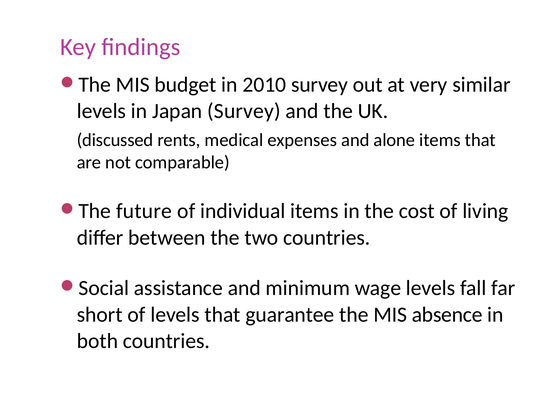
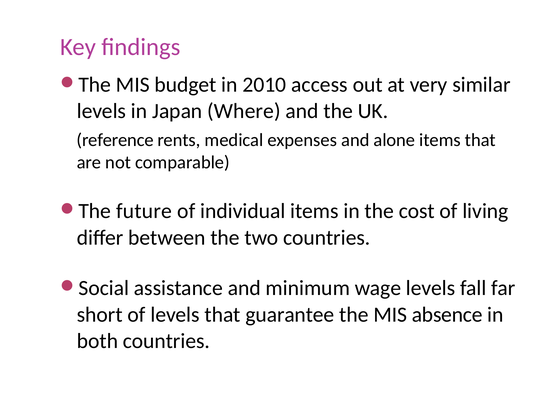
2010 survey: survey -> access (319, 85)
Japan Survey: Survey -> Where (244, 111)
discussed: discussed -> reference (115, 140)
